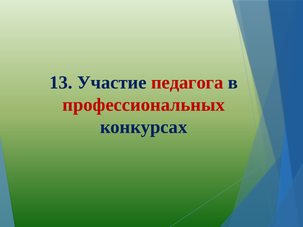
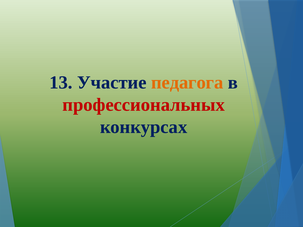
педагога colour: red -> orange (187, 83)
